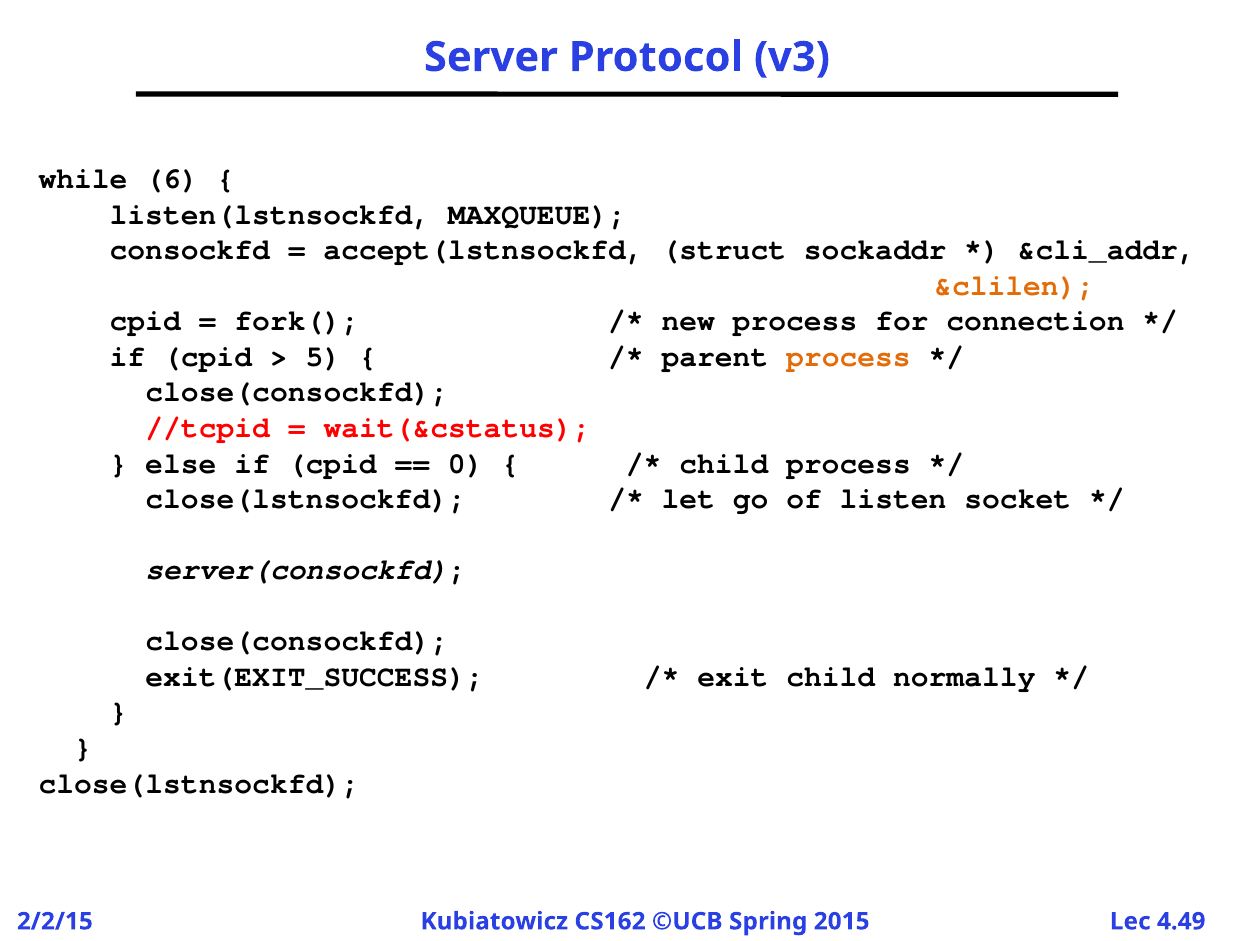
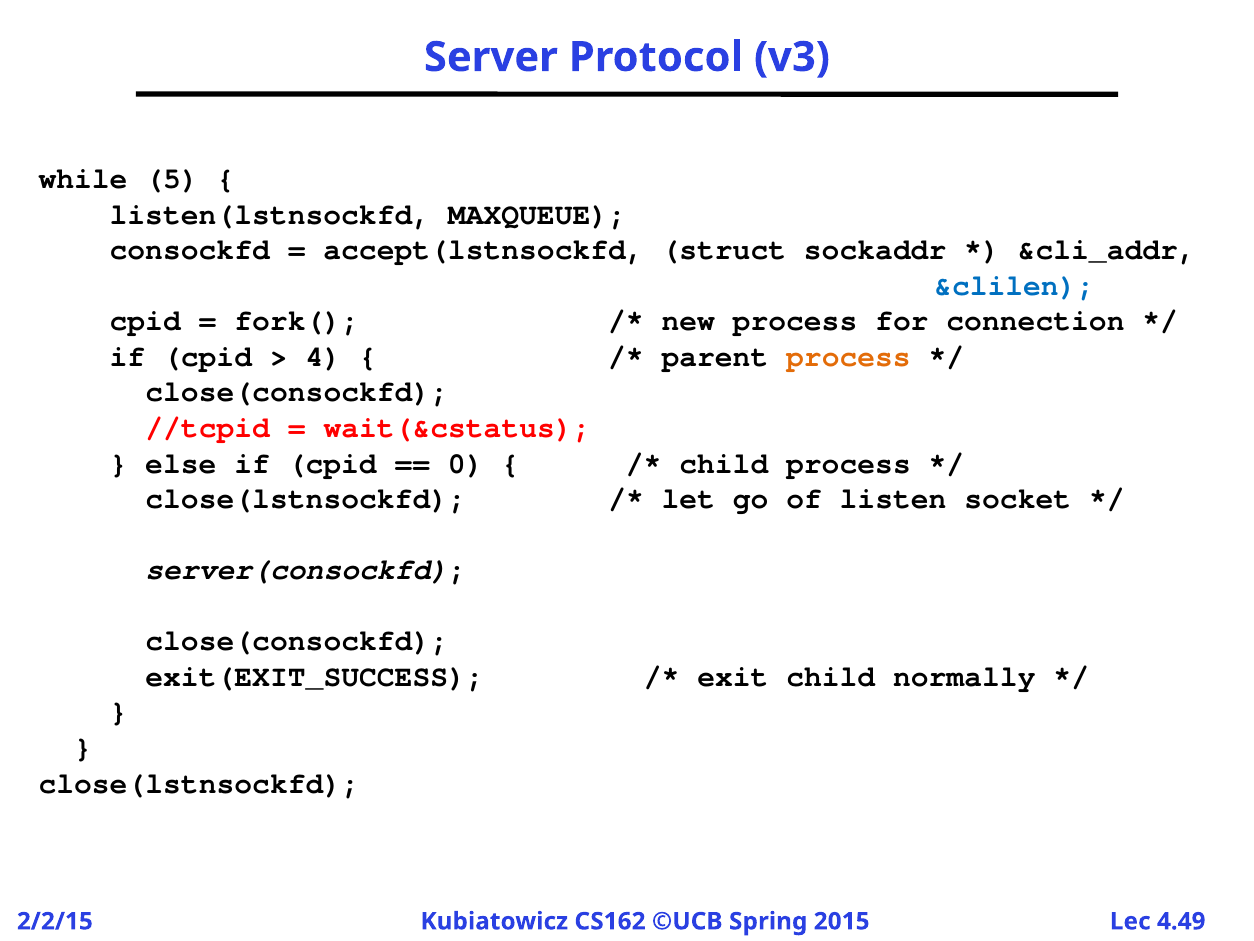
6: 6 -> 5 (172, 179)
&clilen colour: orange -> blue (1014, 285)
5: 5 -> 4 (323, 356)
